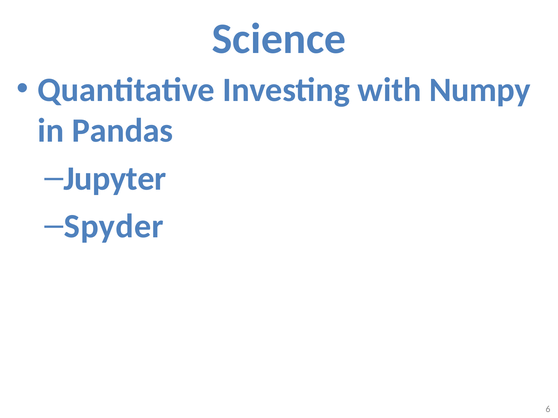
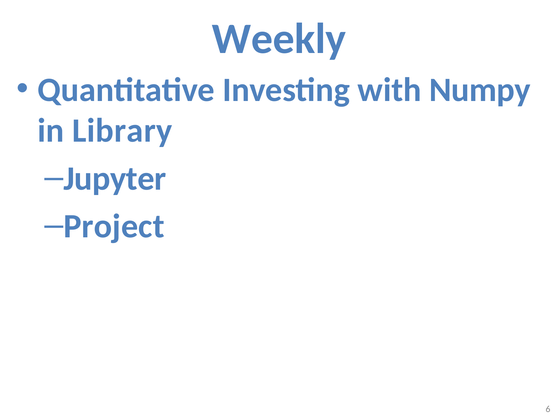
Science: Science -> Weekly (279, 39)
Pandas: Pandas -> Library (122, 131)
Spyder: Spyder -> Project (114, 226)
